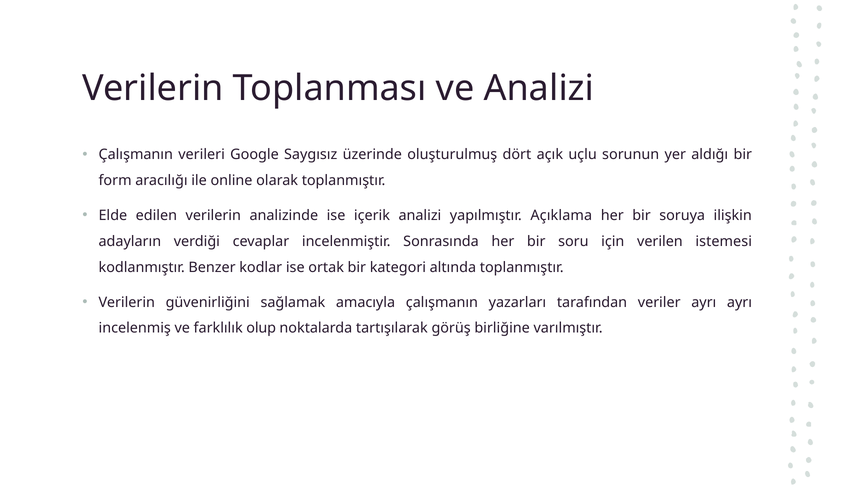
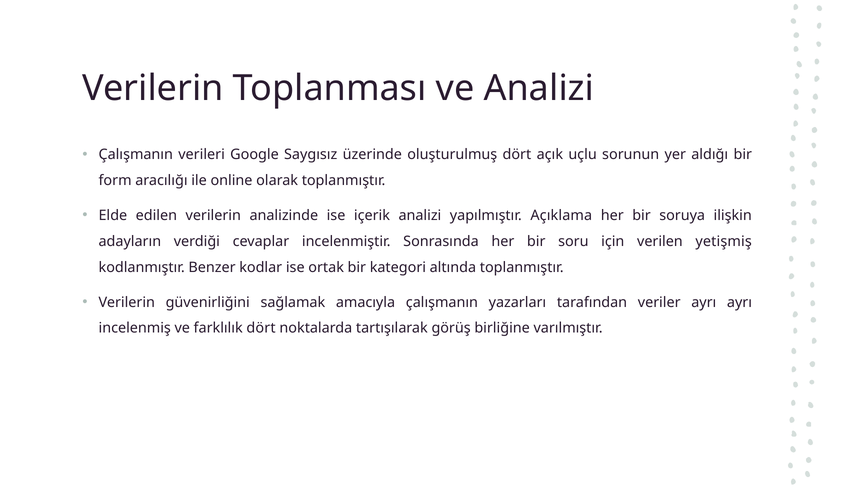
istemesi: istemesi -> yetişmiş (724, 241)
farklılık olup: olup -> dört (261, 328)
